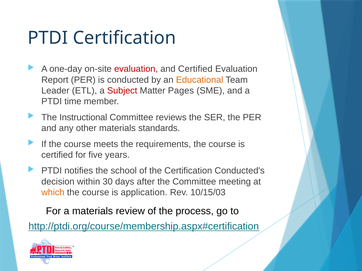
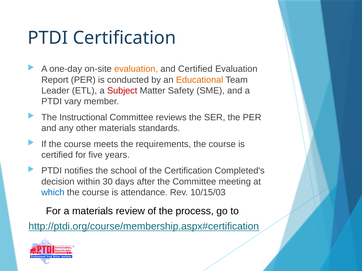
evaluation colour: red -> orange (136, 69)
Pages: Pages -> Safety (181, 91)
time: time -> vary (73, 102)
Conducted's: Conducted's -> Completed's (240, 171)
which colour: orange -> blue (53, 193)
application: application -> attendance (144, 193)
